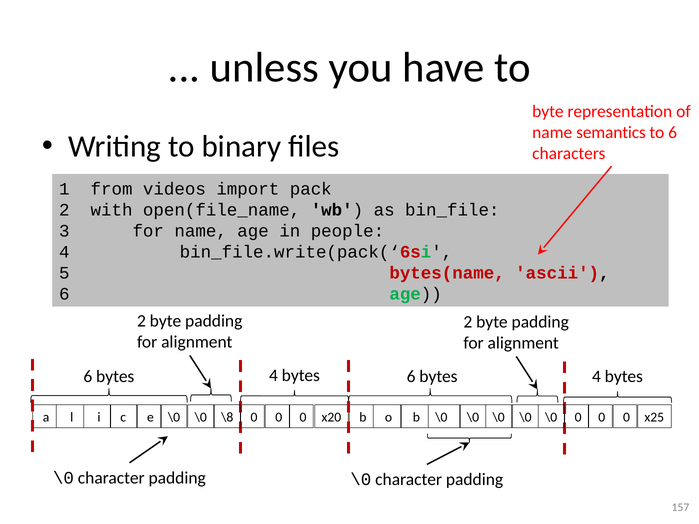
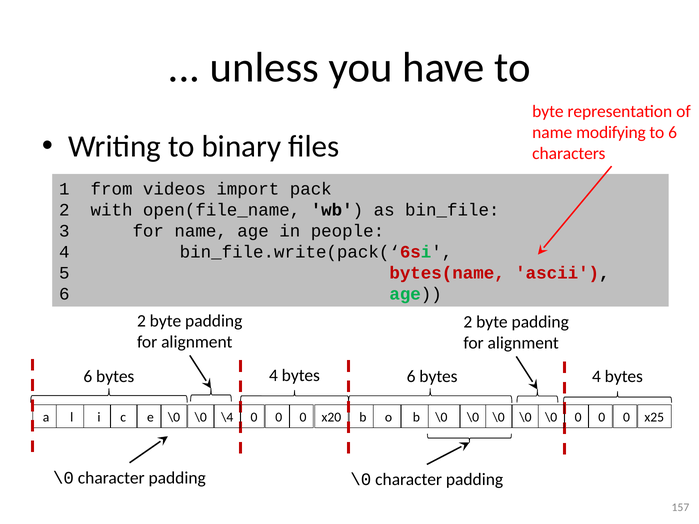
semantics: semantics -> modifying (611, 133)
\8: \8 -> \4 (227, 417)
